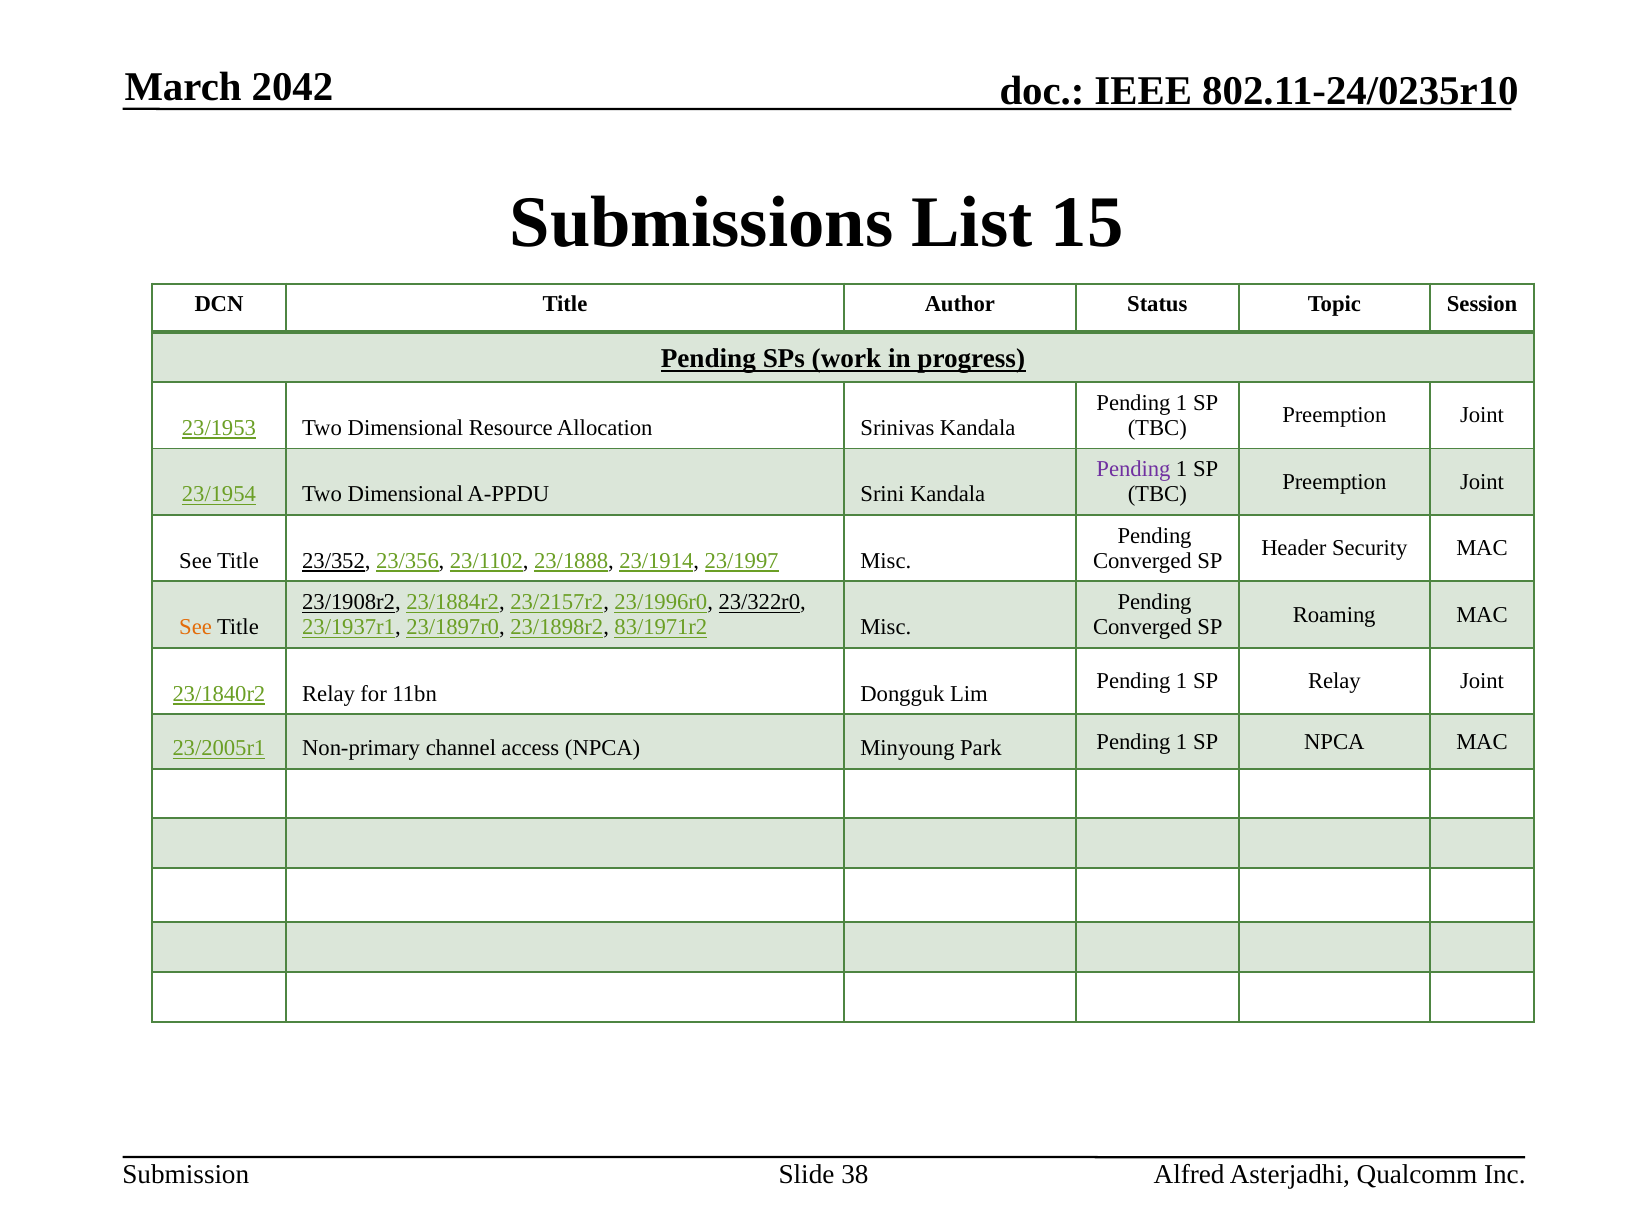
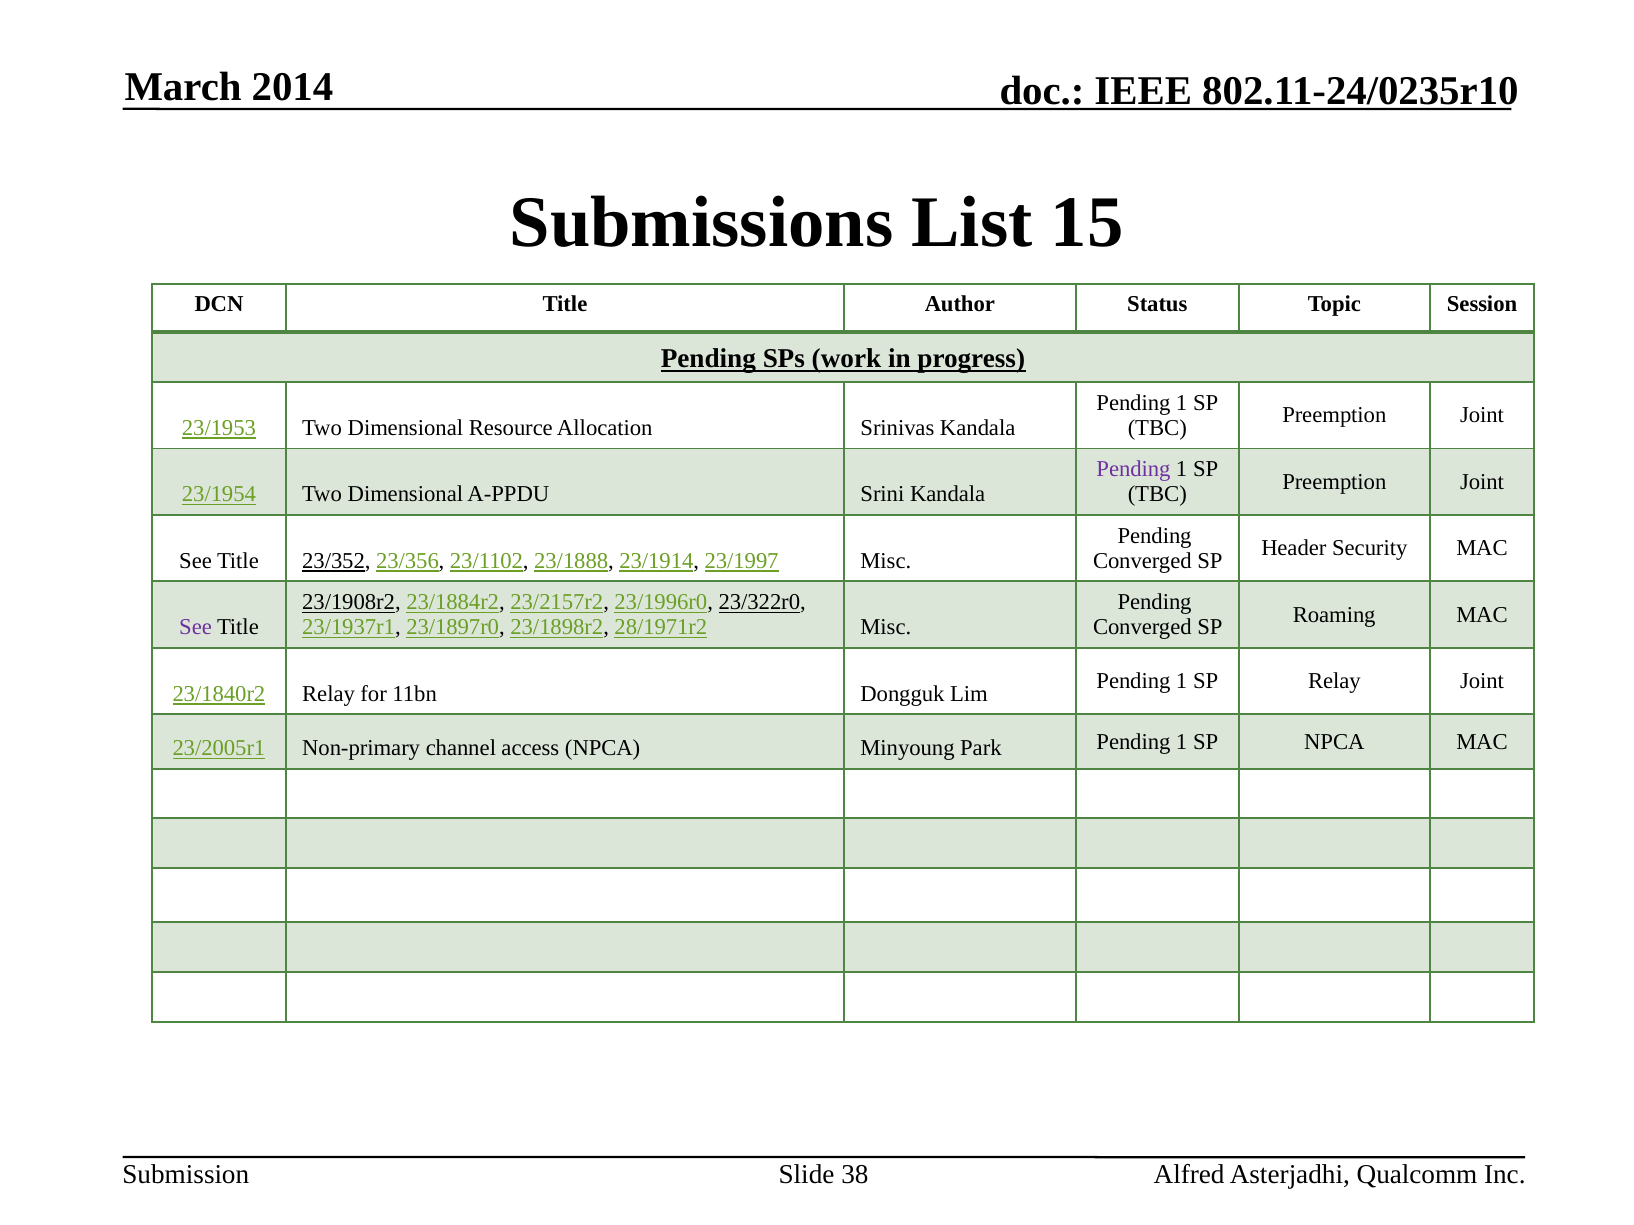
2042: 2042 -> 2014 (292, 87)
See colour: orange -> purple (196, 628)
83/1971r2: 83/1971r2 -> 28/1971r2 (661, 628)
